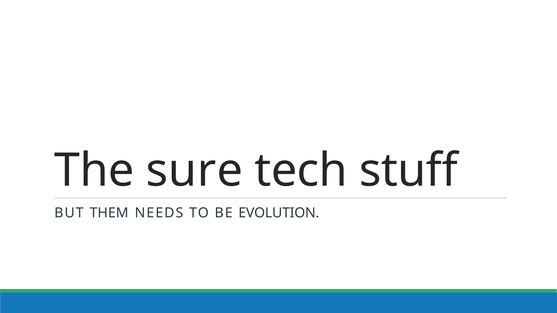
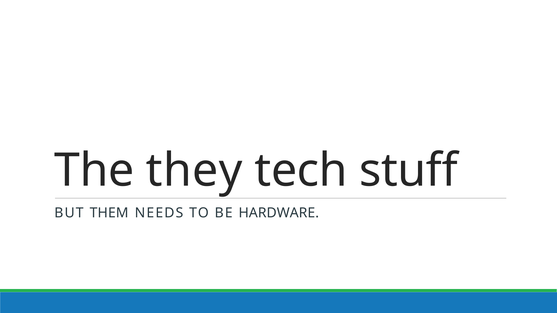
sure: sure -> they (194, 171)
EVOLUTION: EVOLUTION -> HARDWARE (279, 213)
